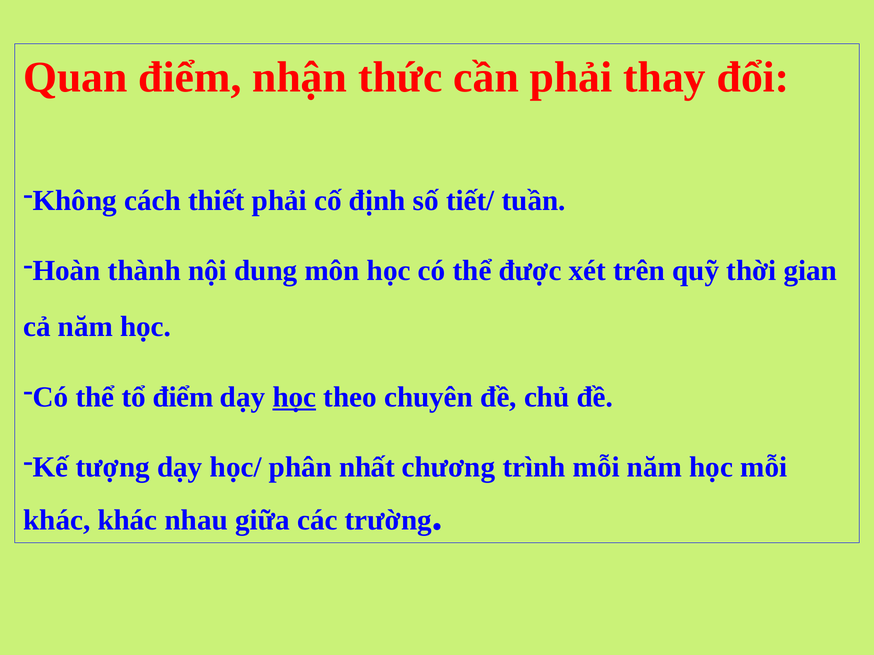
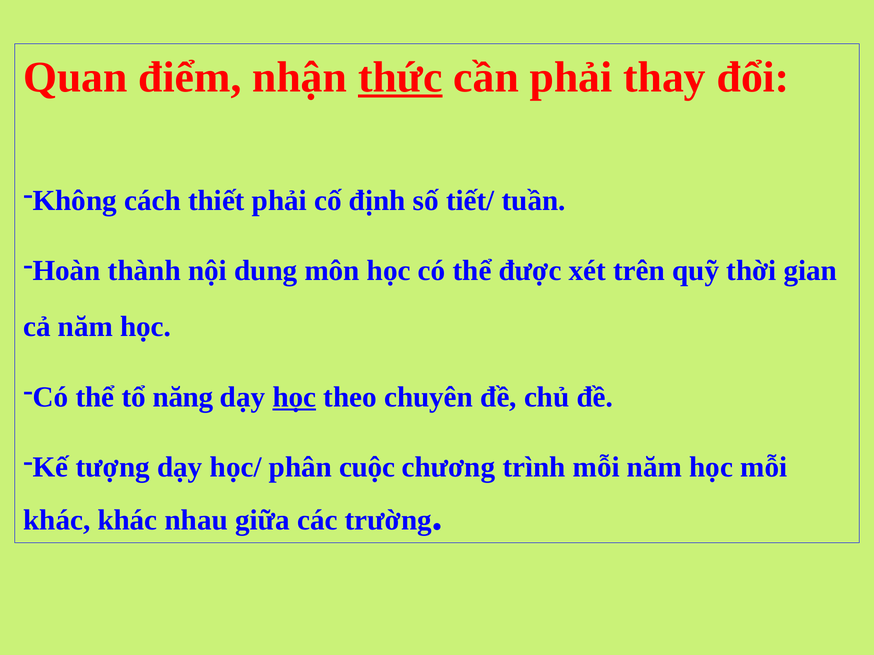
thức underline: none -> present (400, 77)
tổ điểm: điểm -> năng (183, 397)
nhất: nhất -> cuộc (367, 468)
